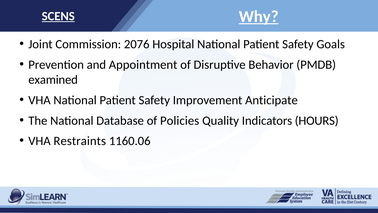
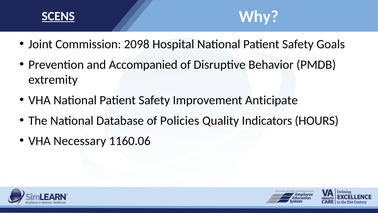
Why underline: present -> none (259, 17)
2076: 2076 -> 2098 (137, 44)
Appointment: Appointment -> Accompanied (143, 65)
examined: examined -> extremity (53, 80)
Restraints: Restraints -> Necessary (80, 141)
